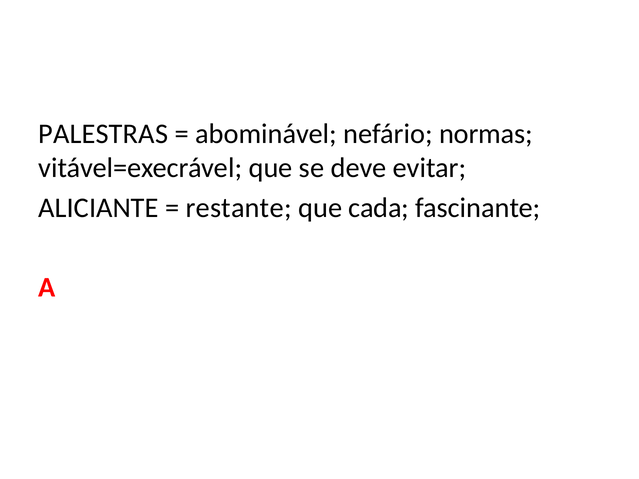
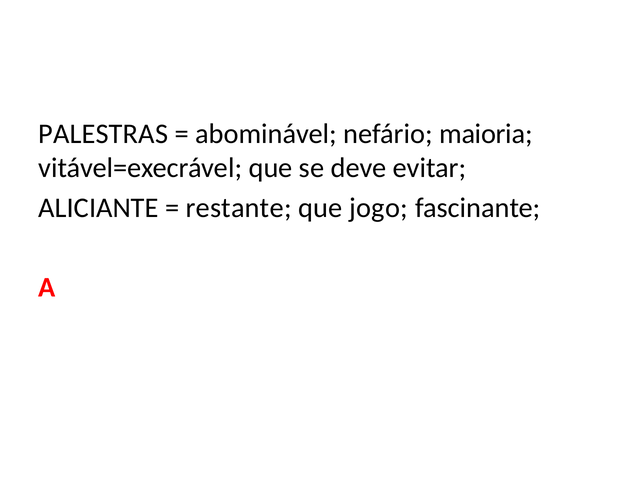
normas: normas -> maioria (486, 134)
cada: cada -> jogo (378, 208)
